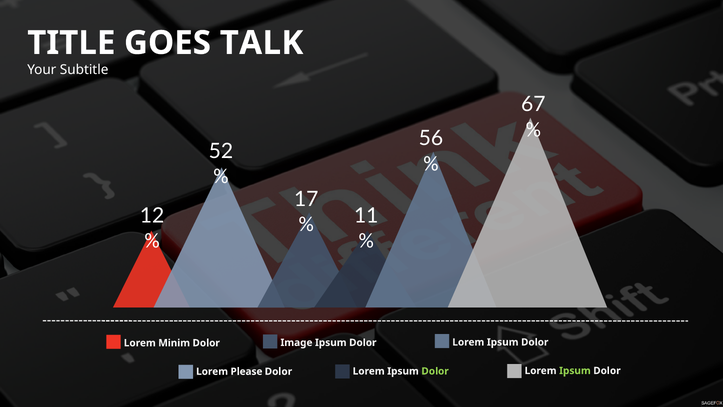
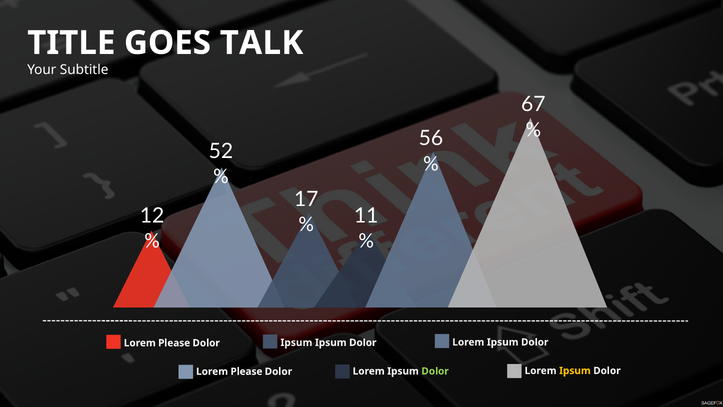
Image: Image -> Ipsum (296, 342)
Minim: Minim -> Please (174, 343)
Ipsum colour: light green -> yellow (575, 370)
